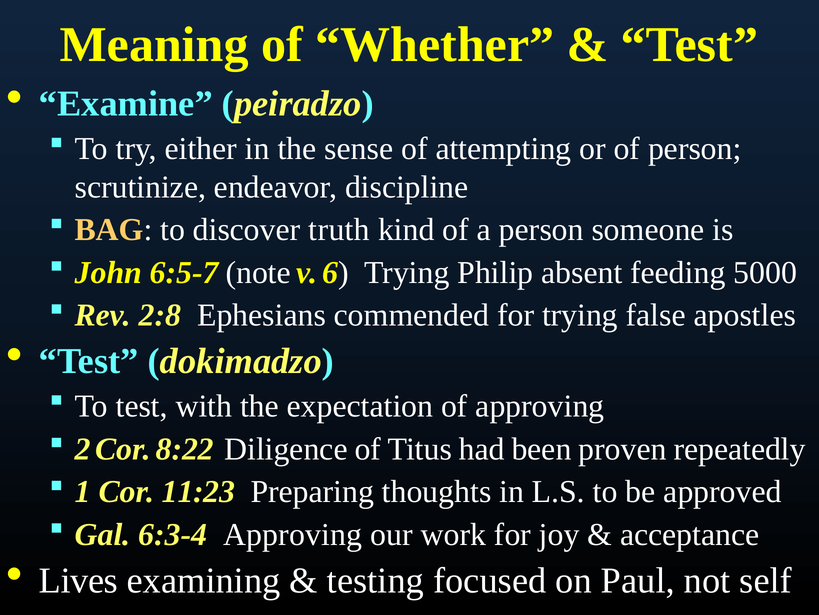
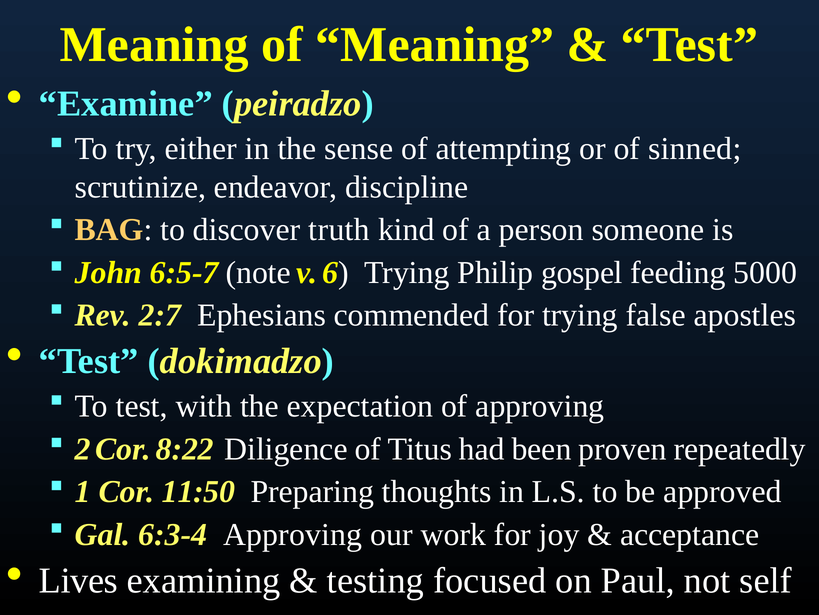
of Whether: Whether -> Meaning (435, 44)
of person: person -> sinned (695, 149)
absent: absent -> gospel (582, 272)
2:8: 2:8 -> 2:7 (160, 315)
11:23: 11:23 -> 11:50 (198, 491)
